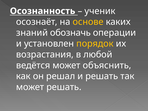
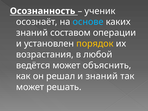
основе colour: yellow -> light blue (88, 22)
обозначь: обозначь -> составом (70, 33)
и решать: решать -> знаний (102, 76)
